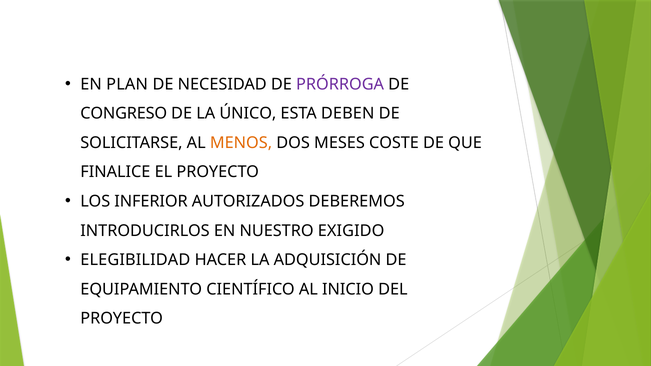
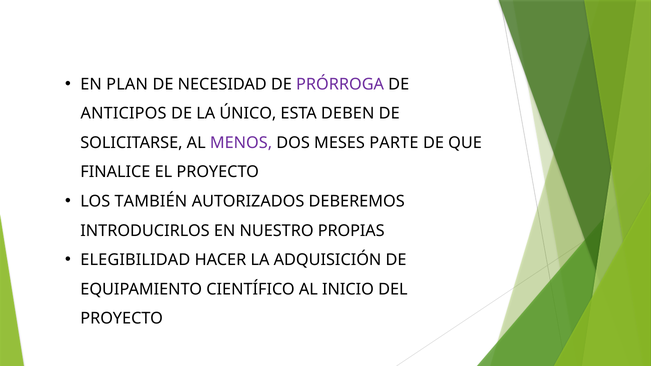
CONGRESO: CONGRESO -> ANTICIPOS (124, 114)
MENOS colour: orange -> purple (241, 143)
COSTE: COSTE -> PARTE (394, 143)
INFERIOR: INFERIOR -> TAMBIÉN (151, 201)
EXIGIDO: EXIGIDO -> PROPIAS (351, 231)
